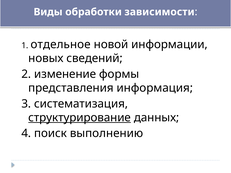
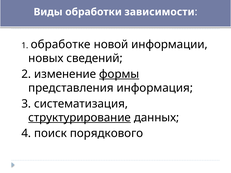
отдельное: отдельное -> обработке (61, 45)
формы underline: none -> present (119, 74)
выполнению: выполнению -> порядкового (107, 134)
